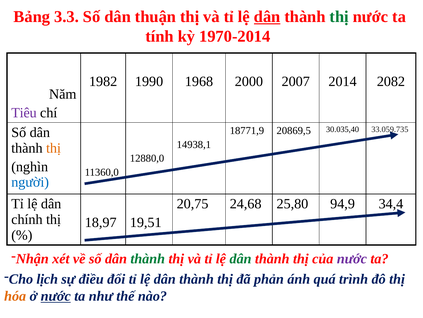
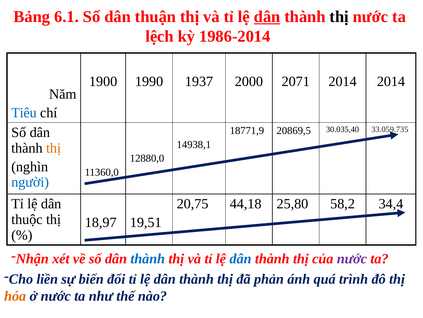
3.3: 3.3 -> 6.1 (67, 17)
thị colour: green -> black (339, 17)
tính: tính -> lệch (160, 36)
1970-2014: 1970-2014 -> 1986-2014 (235, 36)
1982: 1982 -> 1900 (103, 81)
1968: 1968 -> 1937 (199, 81)
2007: 2007 -> 2071 (296, 81)
2014 2082: 2082 -> 2014 (391, 81)
Tiêu colour: purple -> blue (24, 112)
24,68: 24,68 -> 44,18 (246, 203)
94,9: 94,9 -> 58,2 (343, 203)
chính: chính -> thuộc (27, 219)
thành colour: green -> blue (148, 258)
dân colour: green -> blue (241, 258)
lịch: lịch -> liền (47, 279)
điều: điều -> biến (91, 279)
nước underline: present -> none (56, 296)
